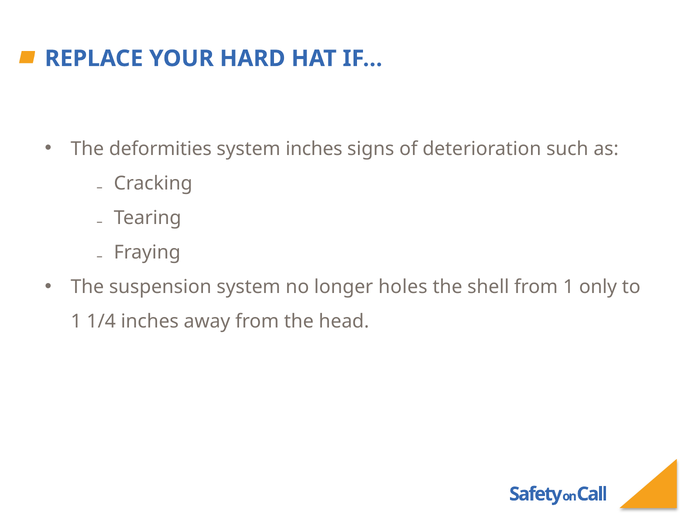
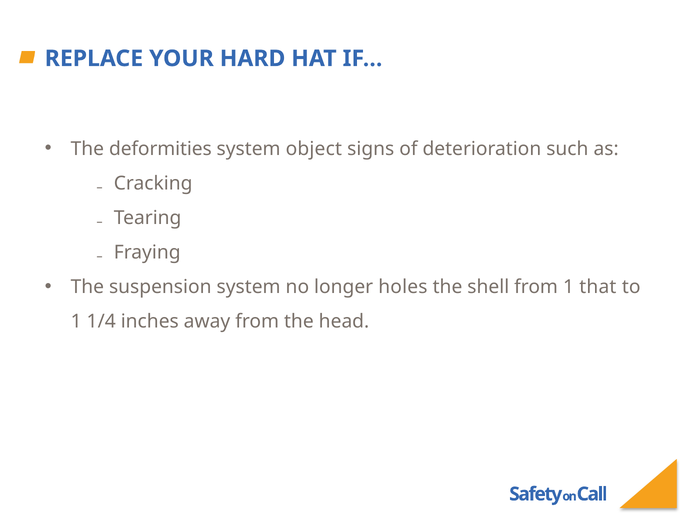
system inches: inches -> object (314, 149)
only: only -> that (598, 287)
